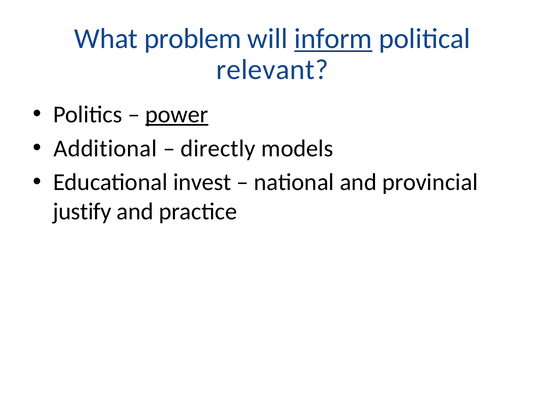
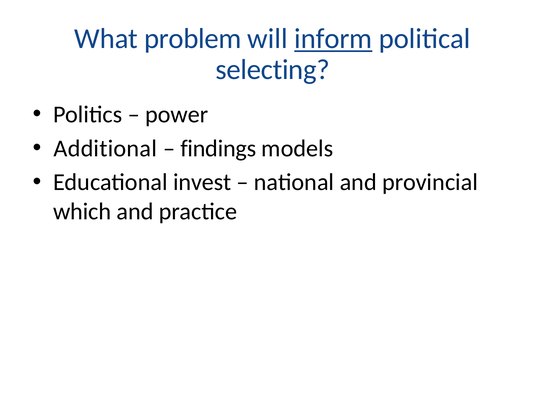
relevant: relevant -> selecting (273, 70)
power underline: present -> none (177, 114)
directly: directly -> findings (218, 148)
justify: justify -> which (82, 211)
